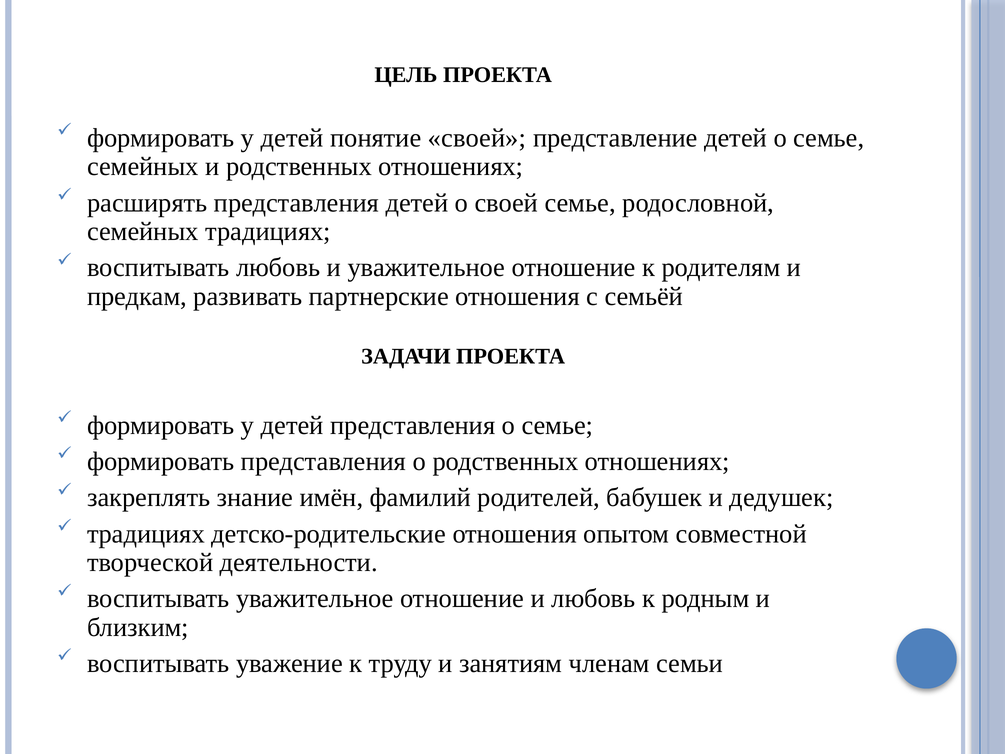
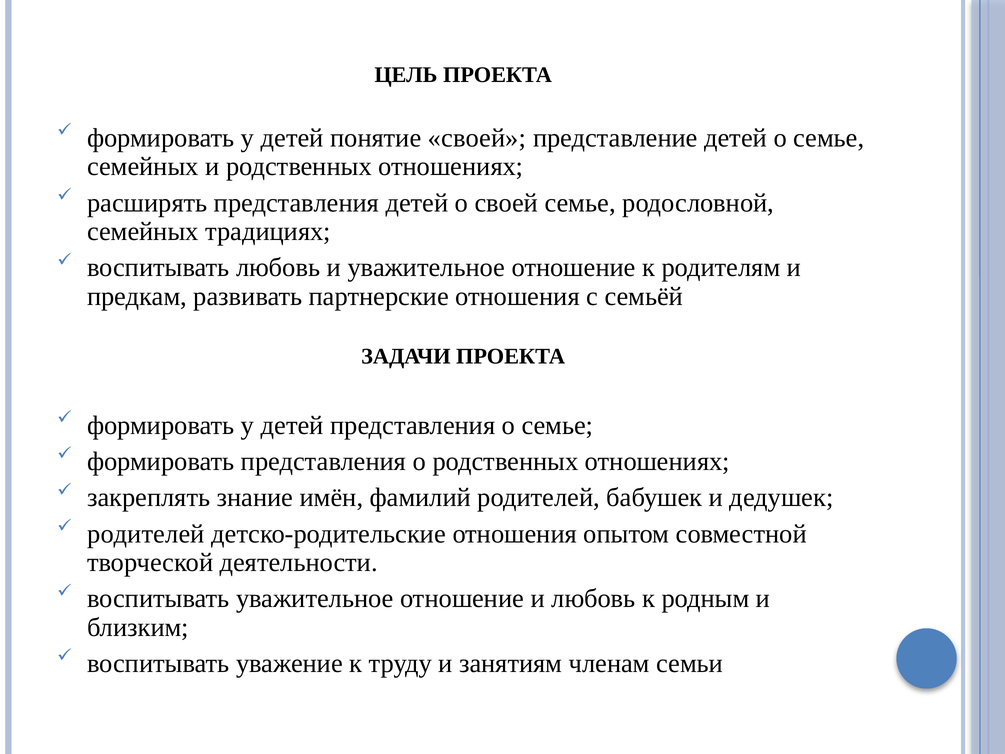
традициях: традициях -> родителей (146, 534)
